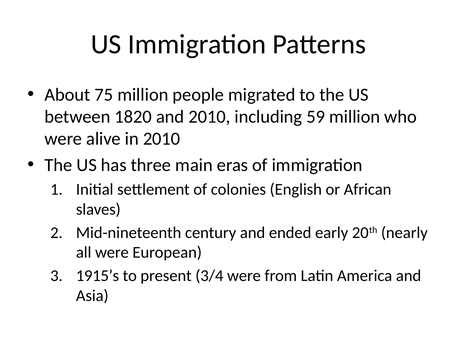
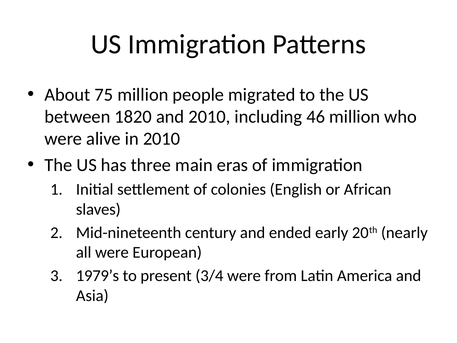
59: 59 -> 46 (316, 117)
1915’s: 1915’s -> 1979’s (98, 276)
